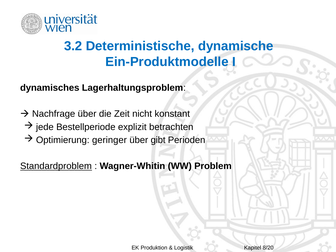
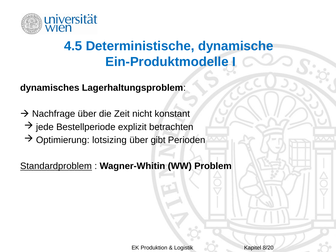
3.2: 3.2 -> 4.5 (73, 46)
geringer: geringer -> lotsizing (109, 140)
